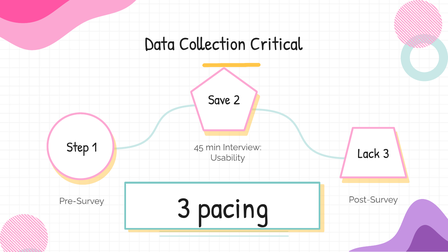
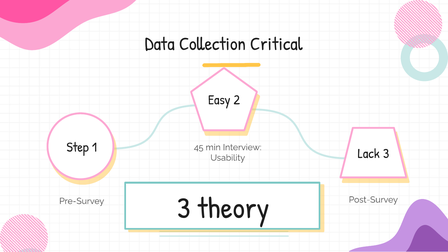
Save: Save -> Easy (219, 100)
pacing: pacing -> theory (233, 208)
